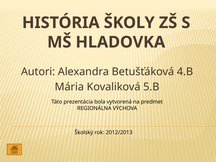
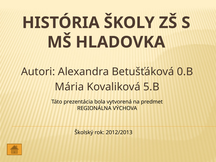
4.B: 4.B -> 0.B (185, 72)
